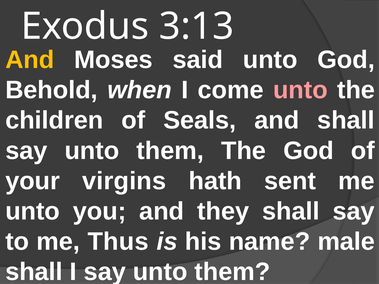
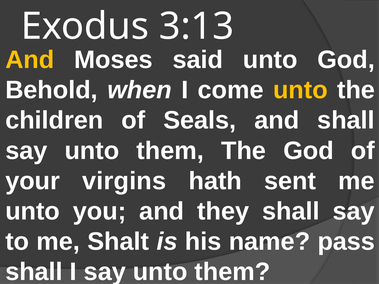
unto colour: pink -> yellow (300, 90)
Thus: Thus -> Shalt (118, 242)
male: male -> pass (346, 242)
